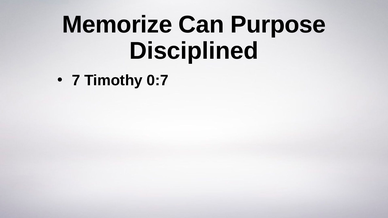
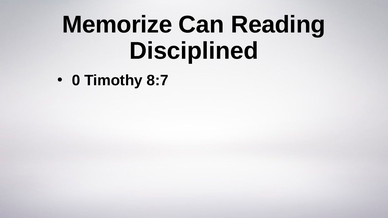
Purpose: Purpose -> Reading (278, 25)
7: 7 -> 0 (76, 81)
0:7: 0:7 -> 8:7 (158, 81)
